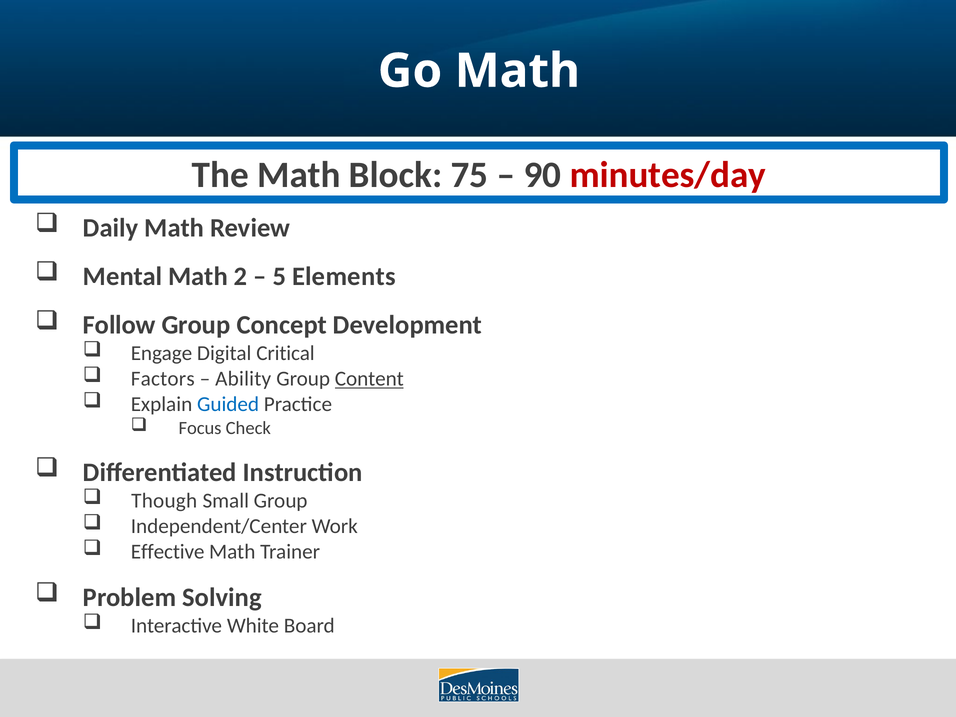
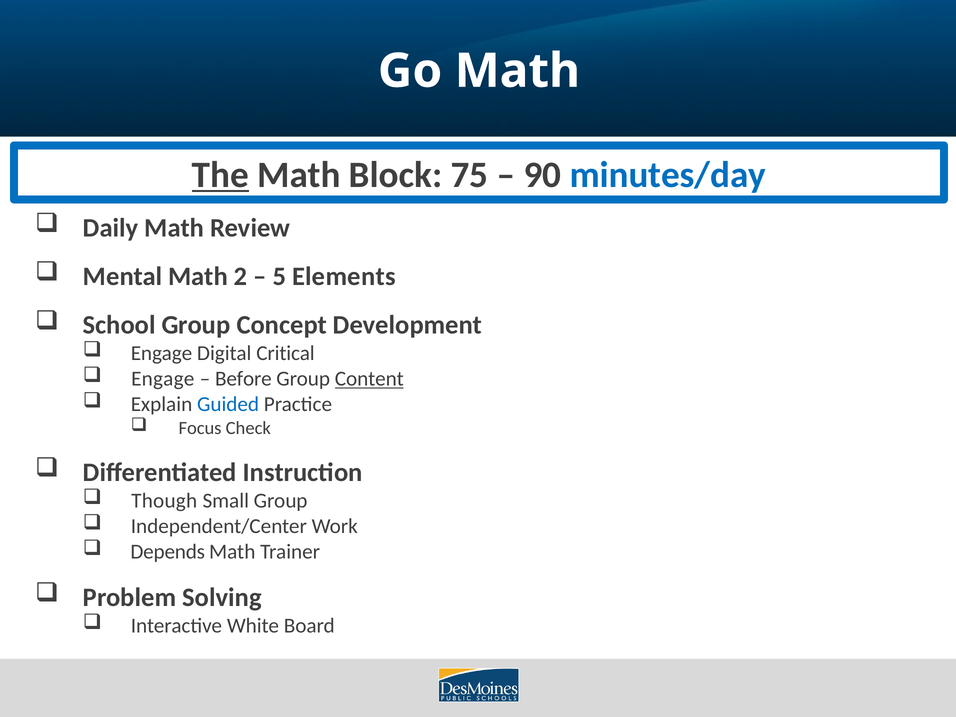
The underline: none -> present (220, 175)
minutes/day colour: red -> blue (668, 175)
Follow: Follow -> School (119, 325)
Factors: Factors -> Engage (163, 379)
Ability: Ability -> Before (243, 379)
Effective: Effective -> Depends (168, 552)
